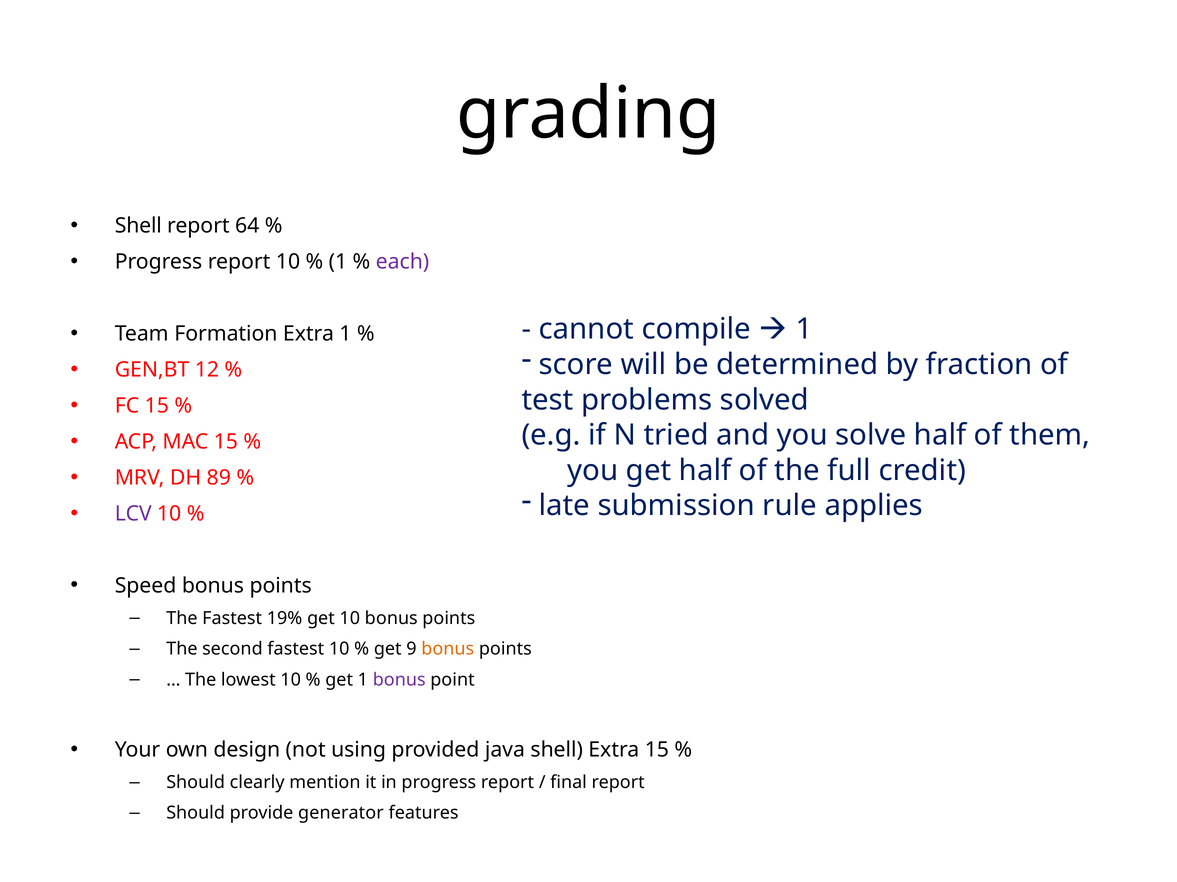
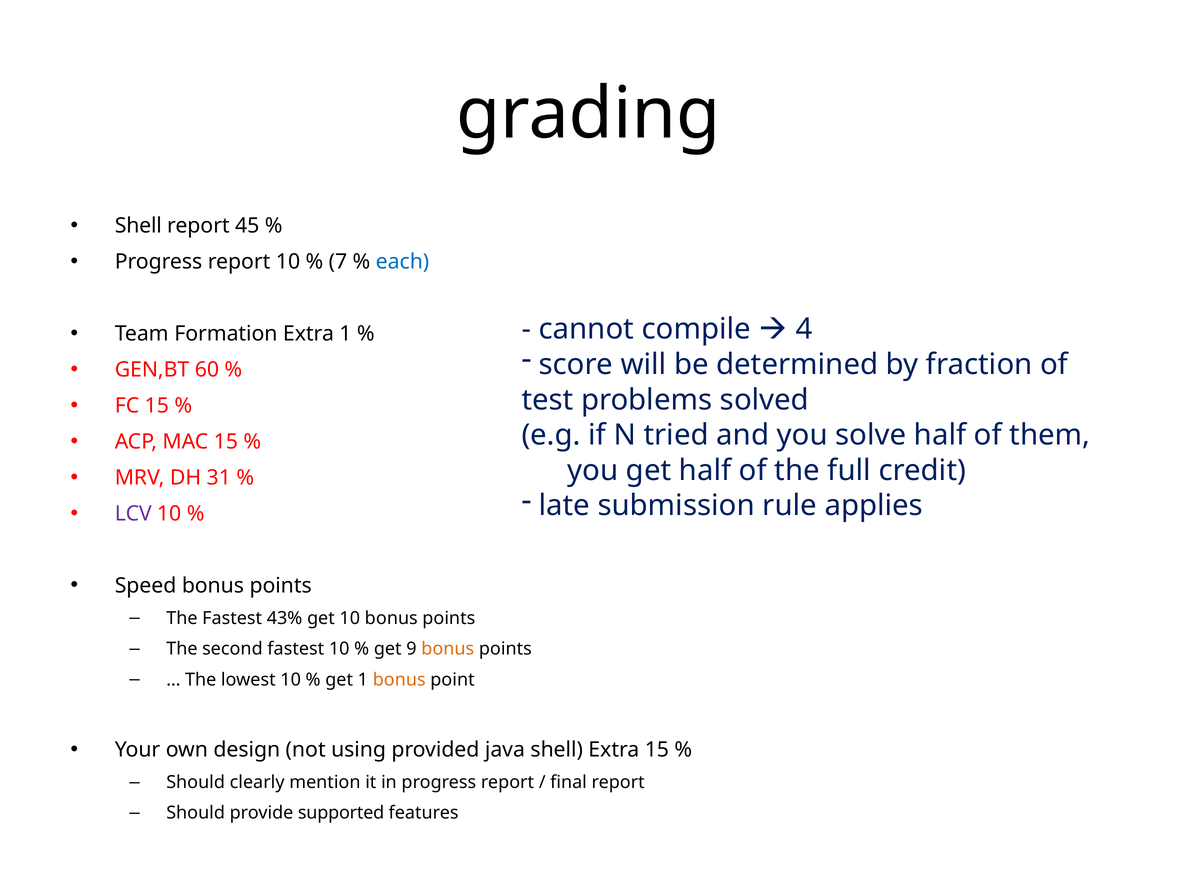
64: 64 -> 45 (247, 226)
1: 1 -> 7 (338, 262)
each colour: purple -> blue (402, 262)
1: 1 -> 4 (804, 330)
12: 12 -> 60 (207, 370)
89: 89 -> 31 (219, 478)
19%: 19% -> 43% (285, 619)
bonus colour: purple -> orange (399, 680)
generator: generator -> supported (341, 814)
